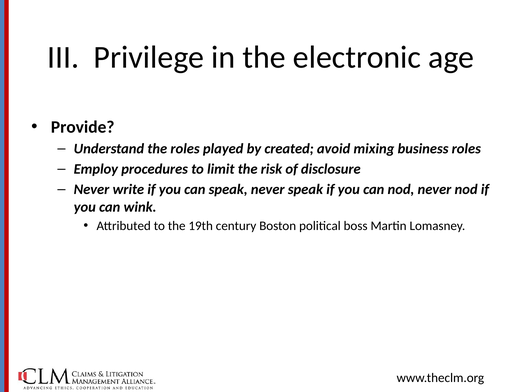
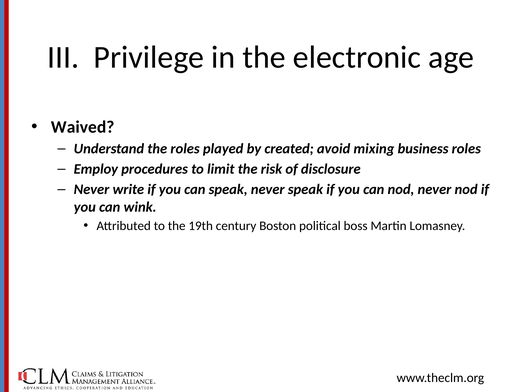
Provide: Provide -> Waived (83, 127)
